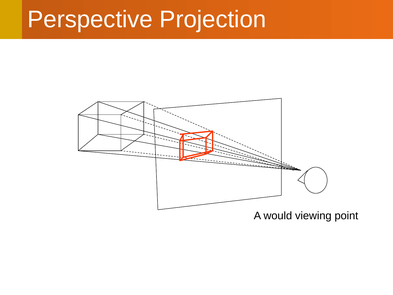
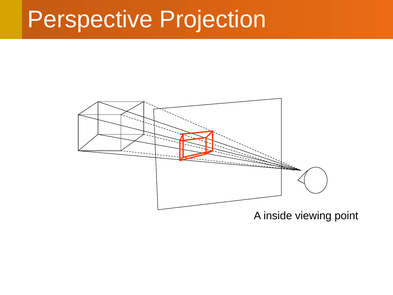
would: would -> inside (278, 216)
